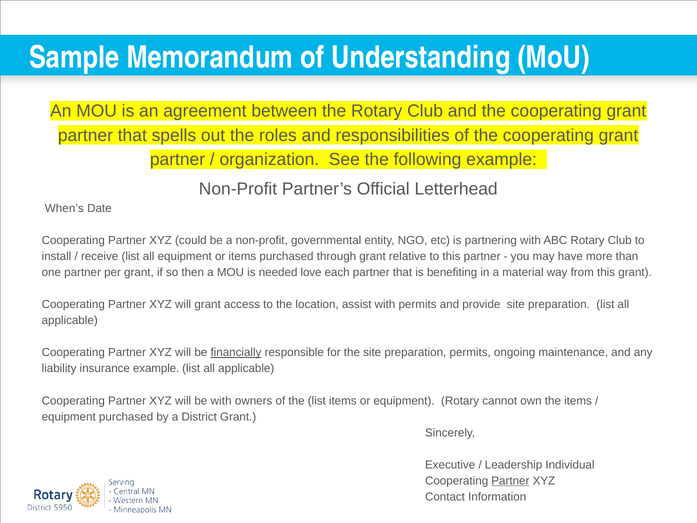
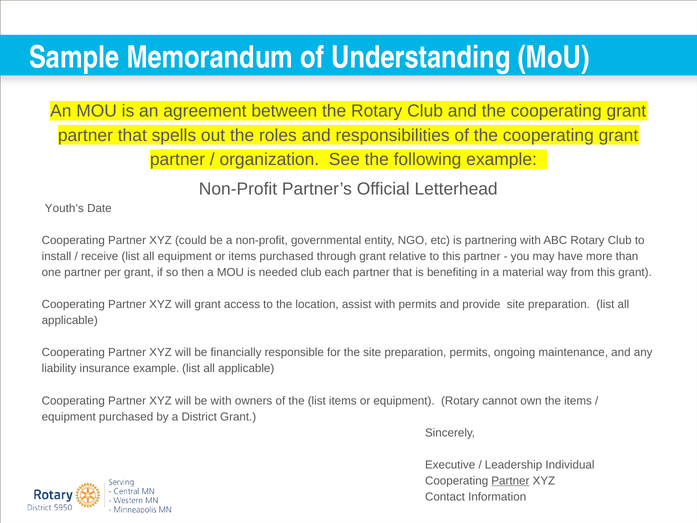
When’s: When’s -> Youth’s (64, 208)
needed love: love -> club (311, 272)
financially underline: present -> none (236, 352)
